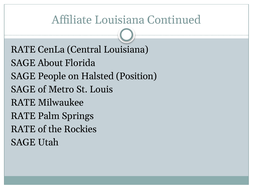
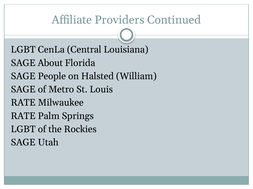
Affiliate Louisiana: Louisiana -> Providers (120, 20)
RATE: RATE -> LGBT (23, 50)
Position: Position -> William (136, 76)
RATE: RATE -> LGBT (23, 130)
